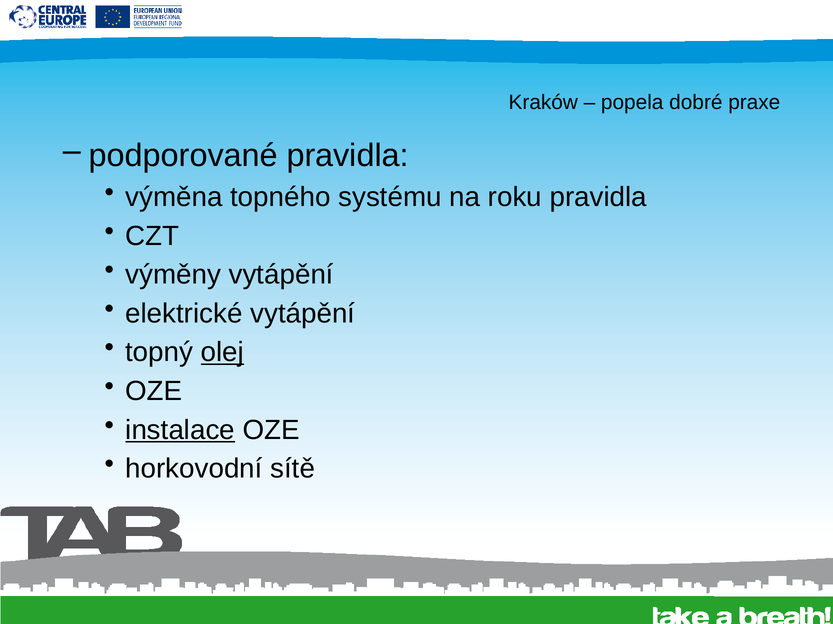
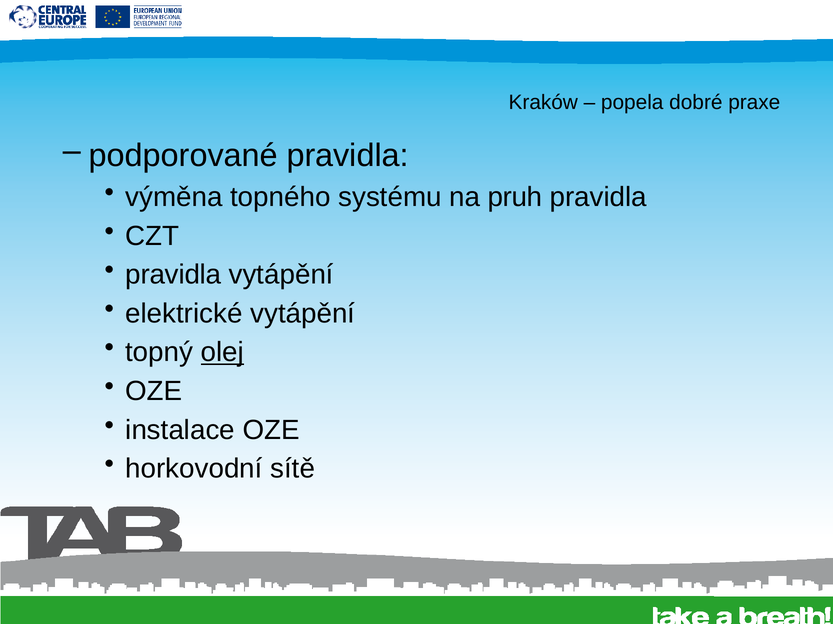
roku: roku -> pruh (515, 197)
výměny: výměny -> pravidla (173, 275)
instalace underline: present -> none (180, 430)
